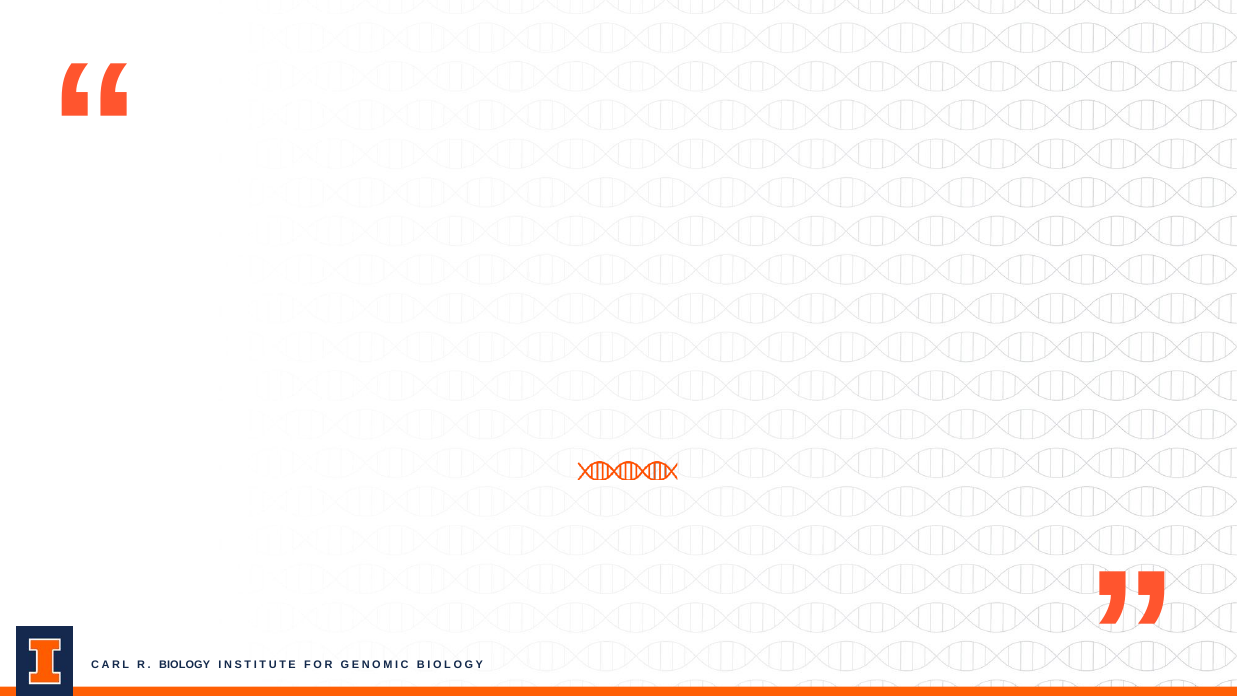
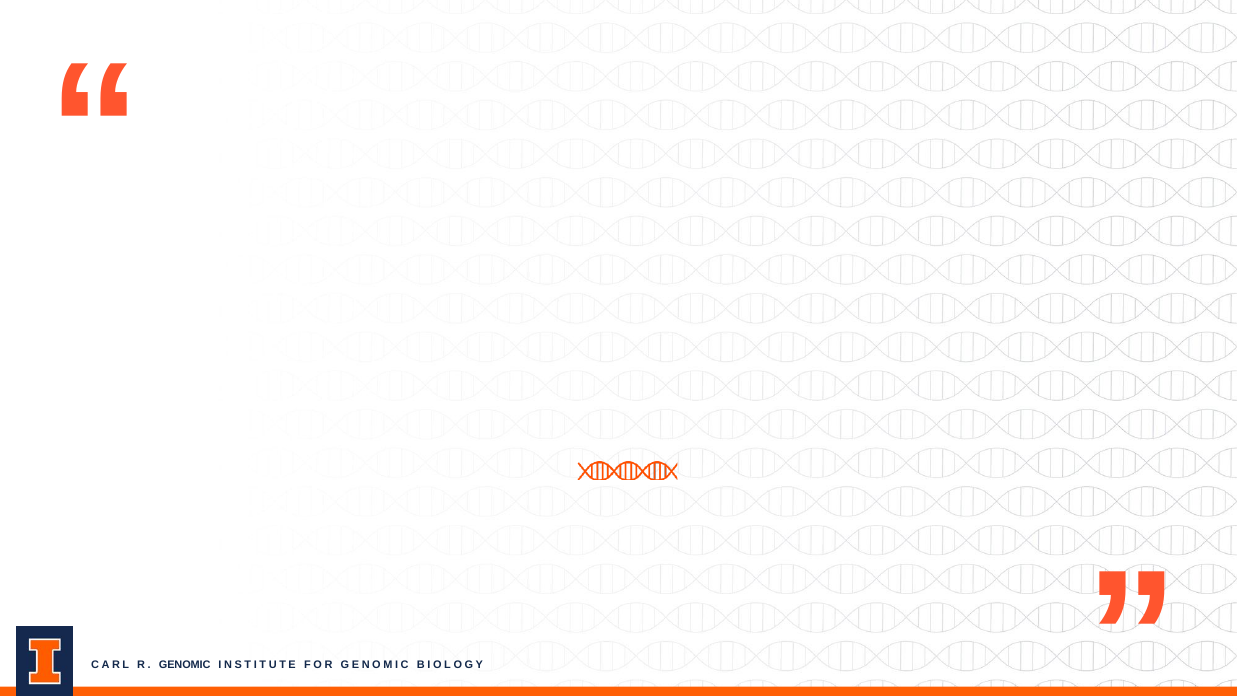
R BIOLOGY: BIOLOGY -> GENOMIC (185, 664)
